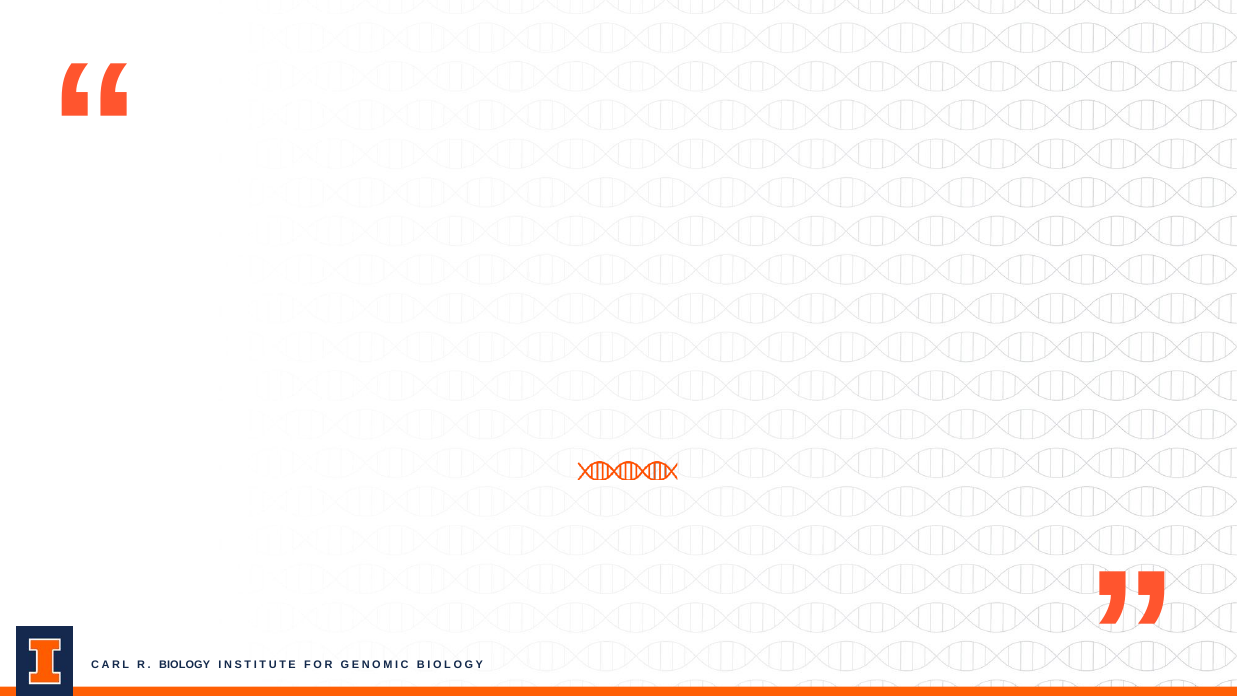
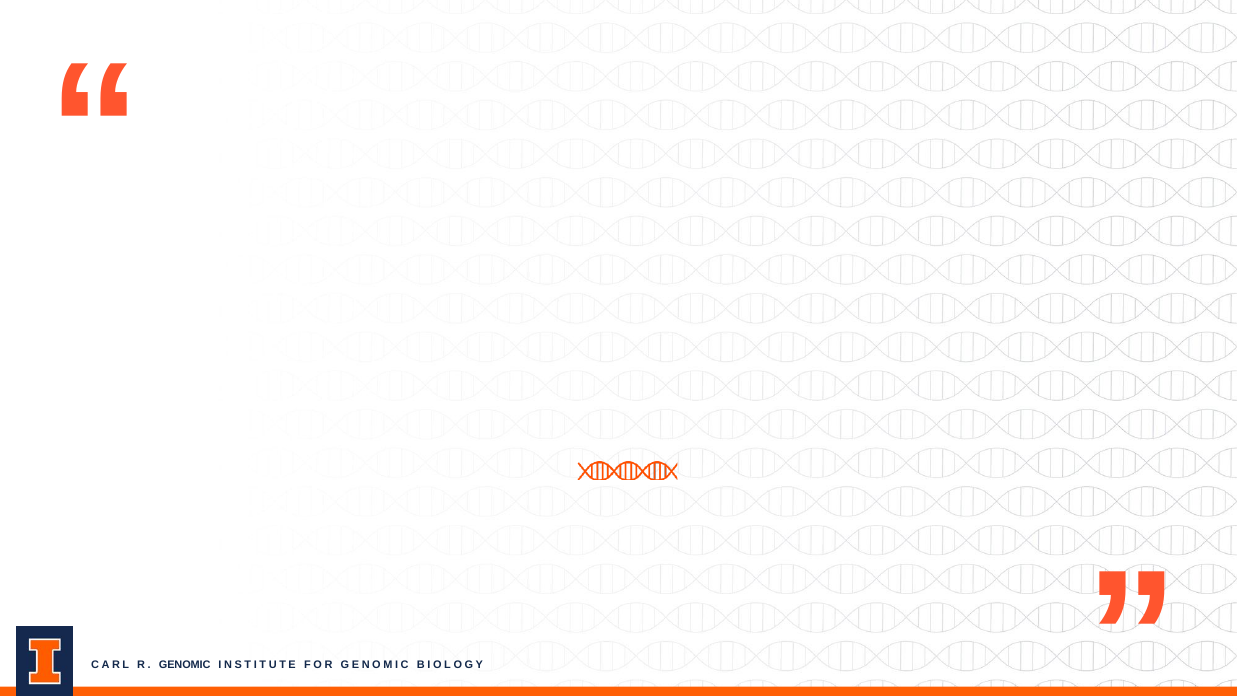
R BIOLOGY: BIOLOGY -> GENOMIC (185, 664)
